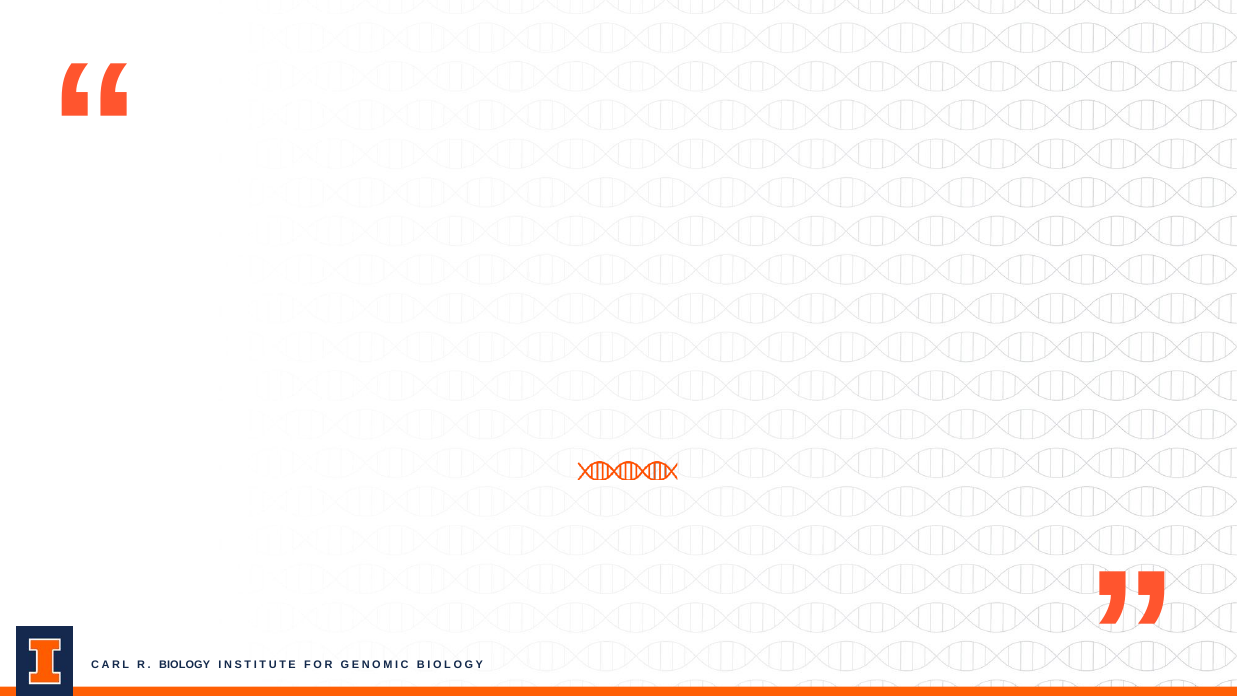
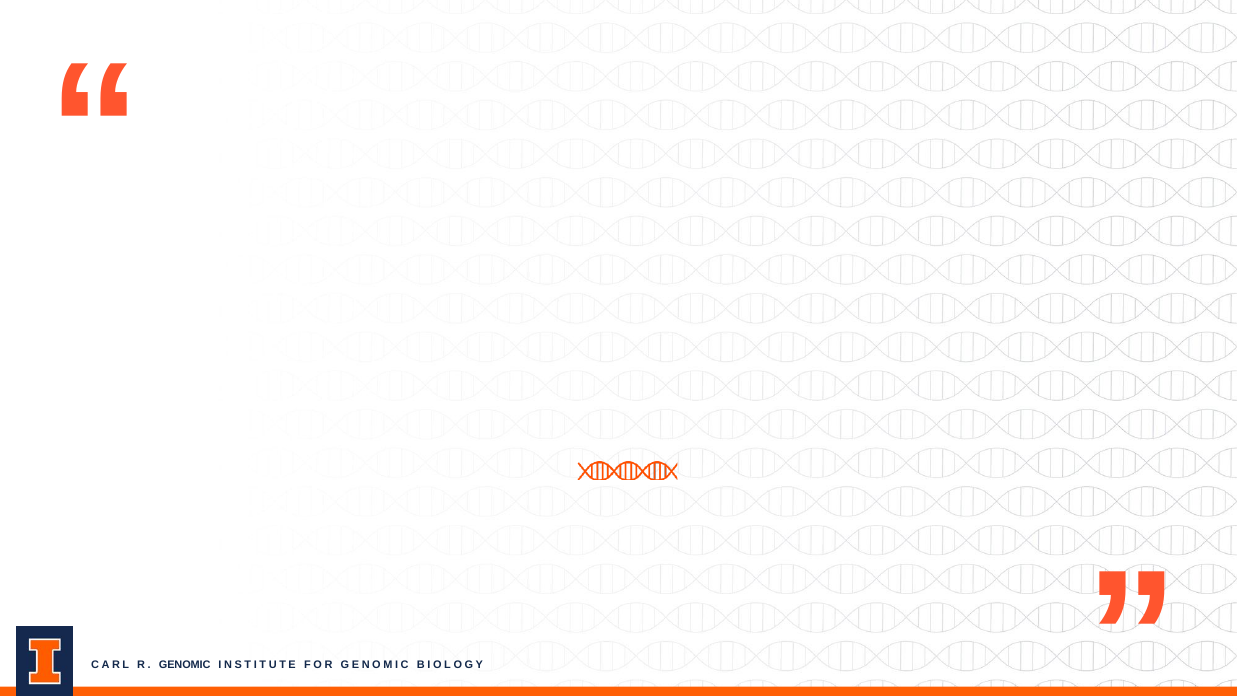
R BIOLOGY: BIOLOGY -> GENOMIC (185, 664)
